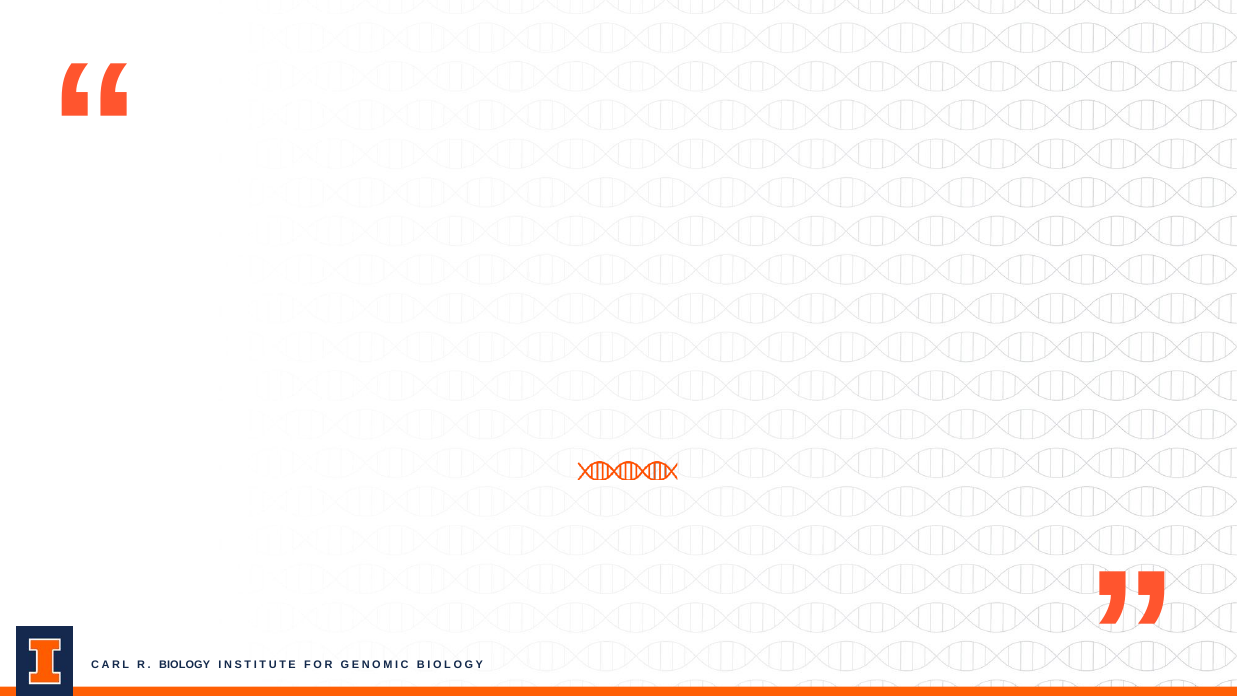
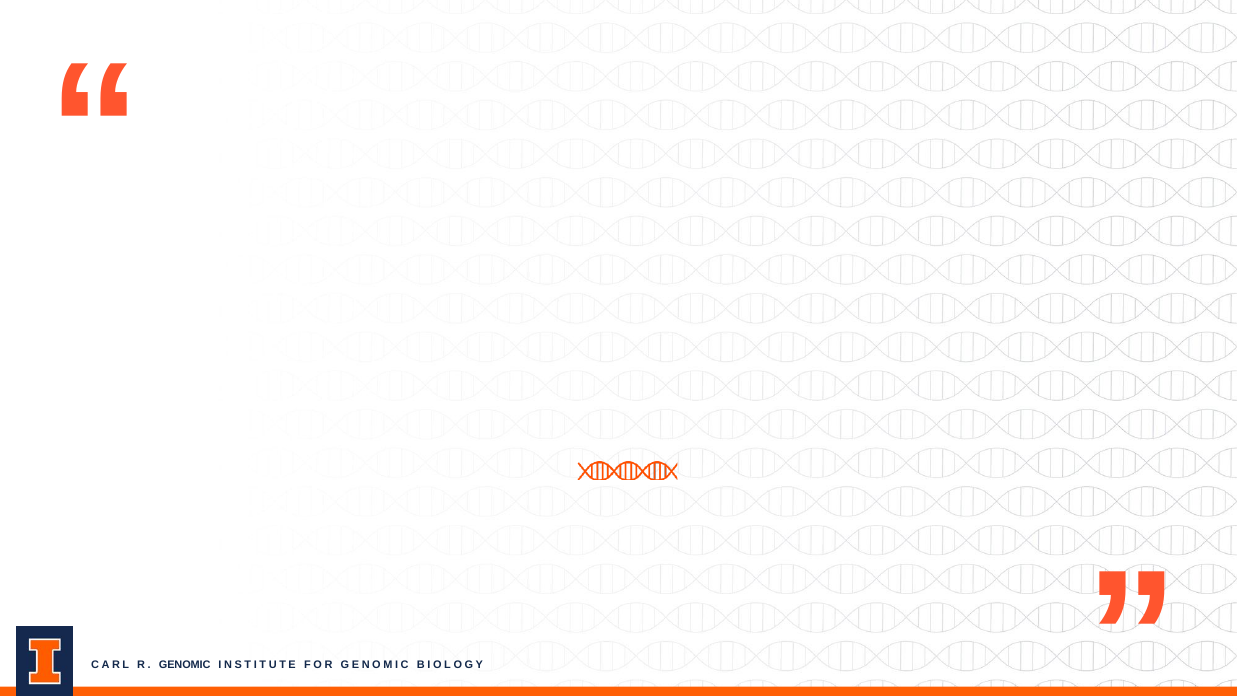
R BIOLOGY: BIOLOGY -> GENOMIC (185, 664)
